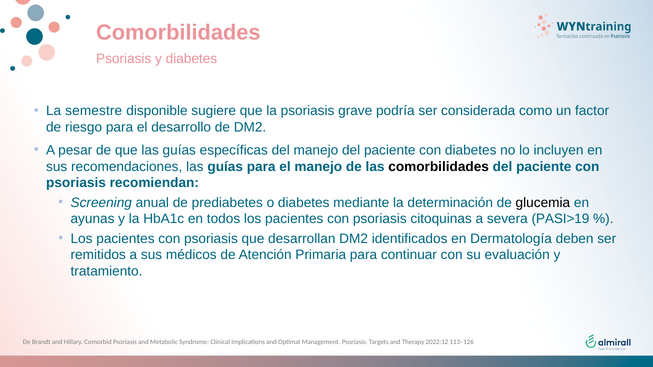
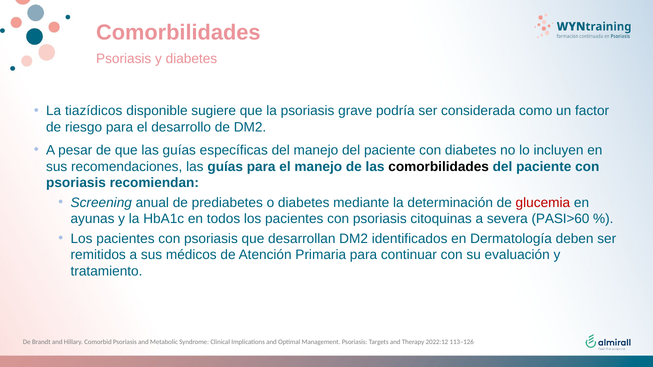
semestre: semestre -> tiazídicos (94, 111)
glucemia colour: black -> red (543, 203)
PASI>19: PASI>19 -> PASI>60 (560, 219)
